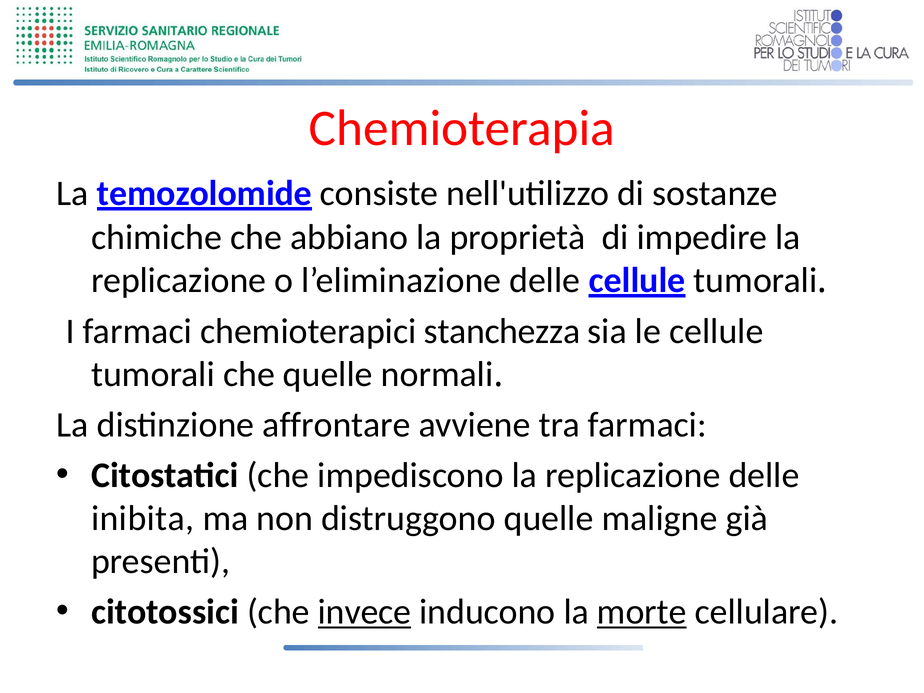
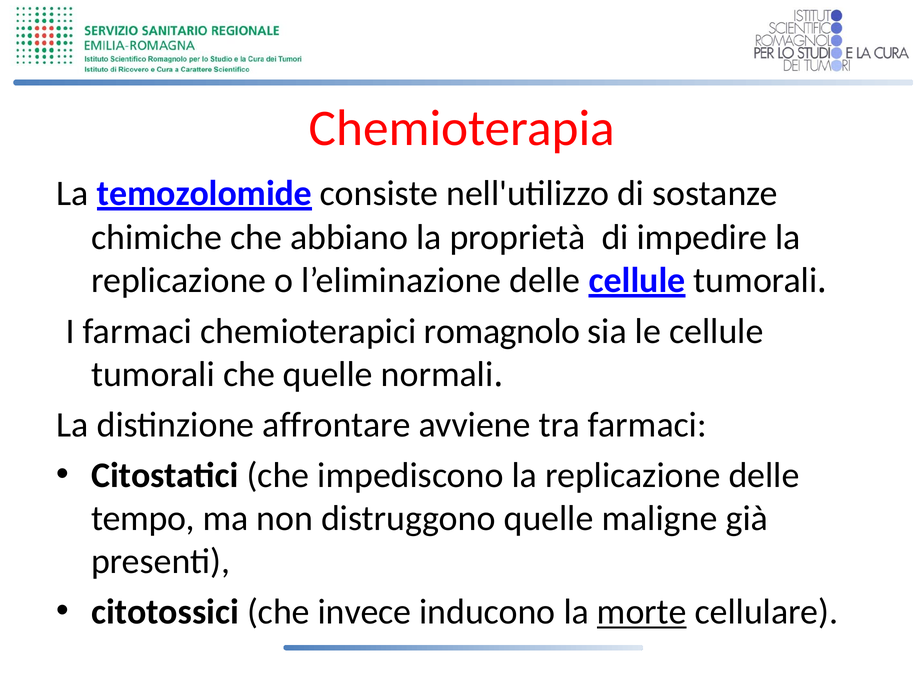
stanchezza: stanchezza -> romagnolo (502, 331)
inibita: inibita -> tempo (143, 518)
invece underline: present -> none (364, 612)
